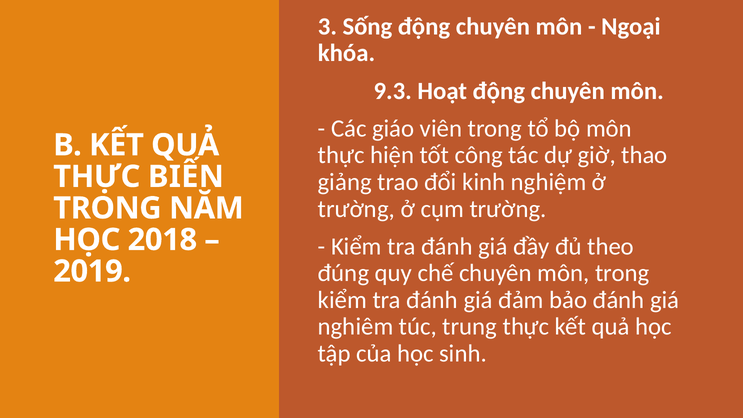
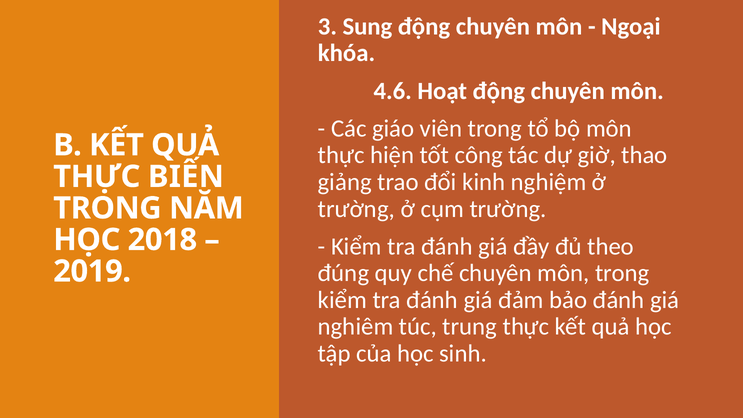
Sống: Sống -> Sung (367, 27)
9.3: 9.3 -> 4.6 (393, 91)
